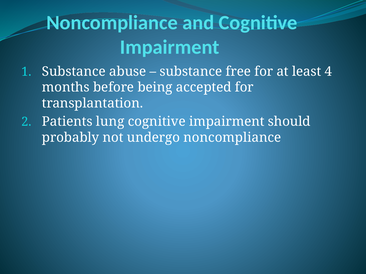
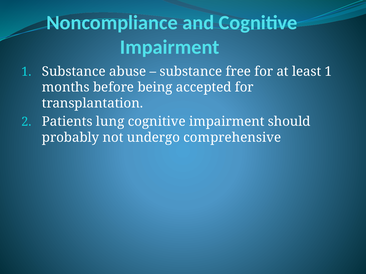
least 4: 4 -> 1 (328, 72)
undergo noncompliance: noncompliance -> comprehensive (232, 138)
